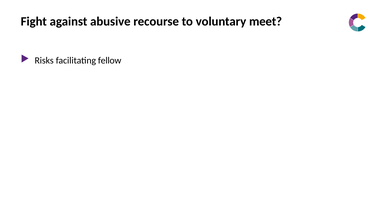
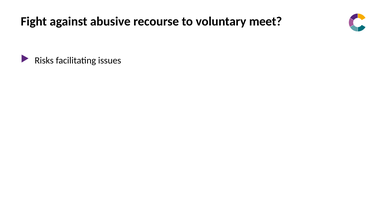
fellow: fellow -> issues (110, 61)
